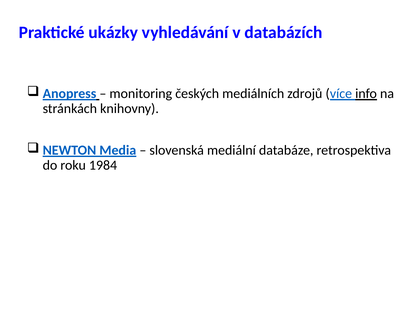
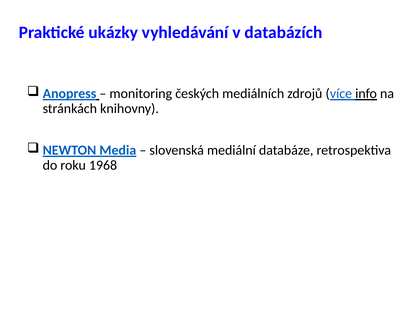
1984: 1984 -> 1968 (103, 166)
